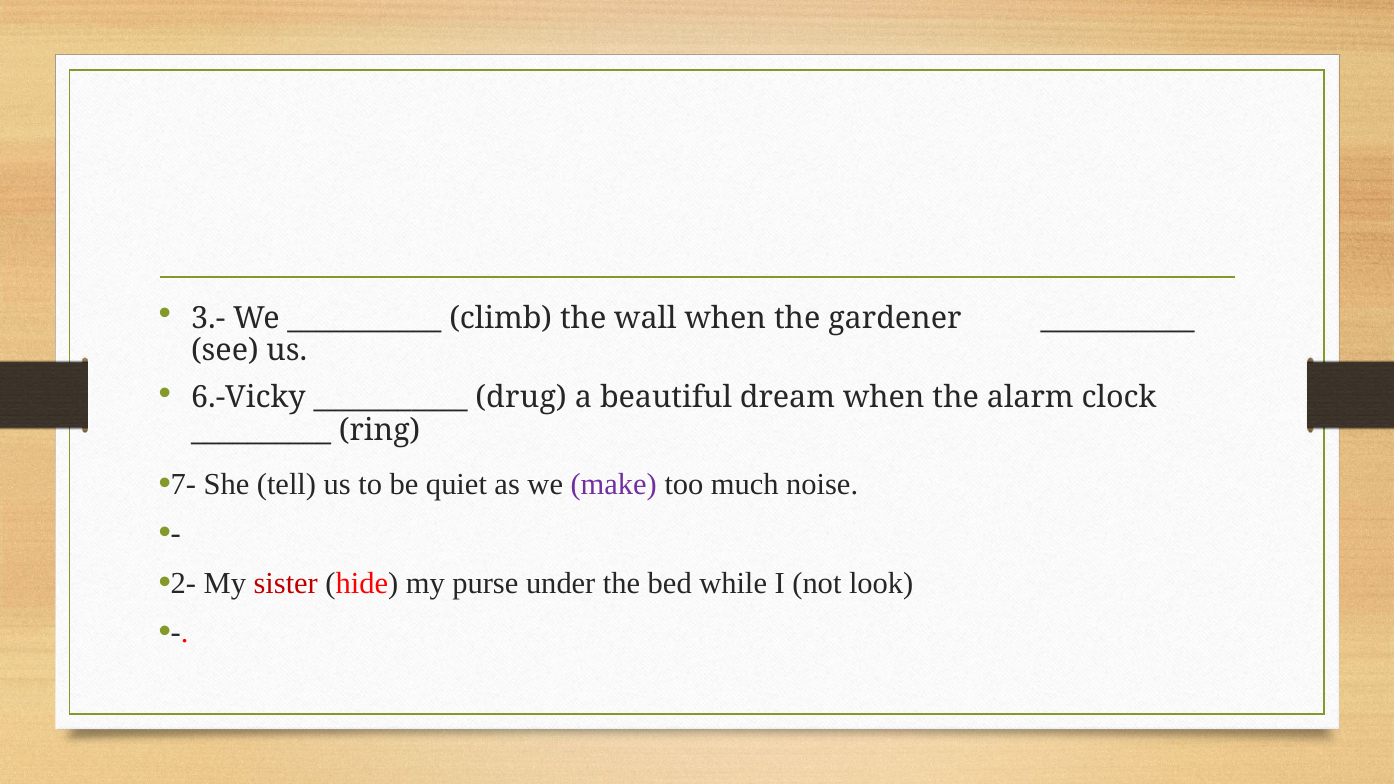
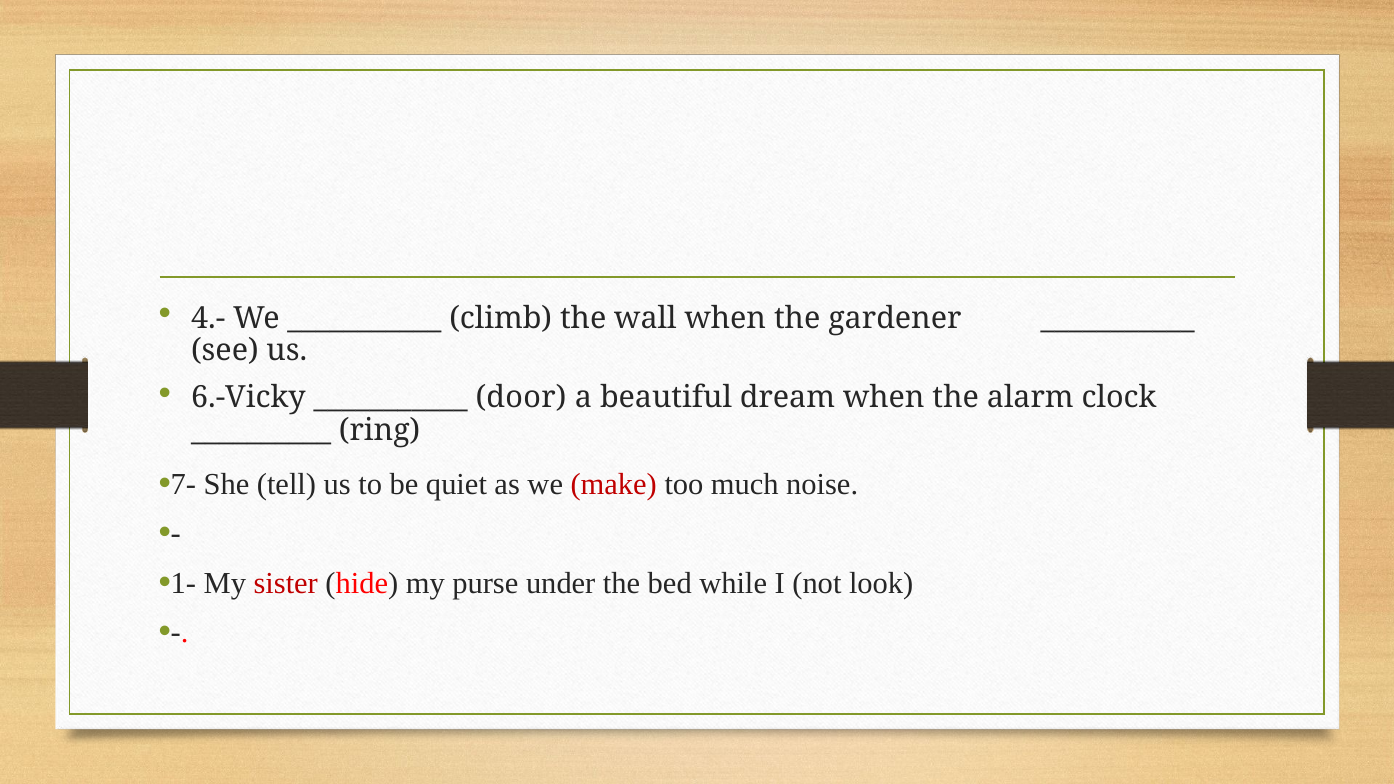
3.-: 3.- -> 4.- (208, 318)
drug: drug -> door (521, 398)
make colour: purple -> red (614, 484)
2-: 2- -> 1- (183, 583)
